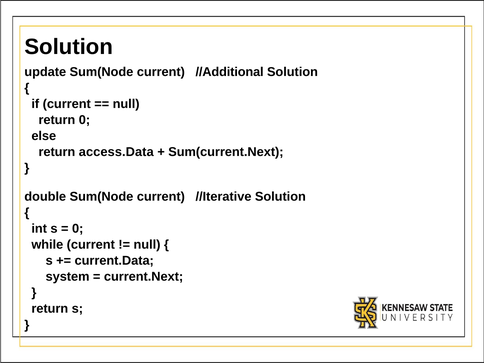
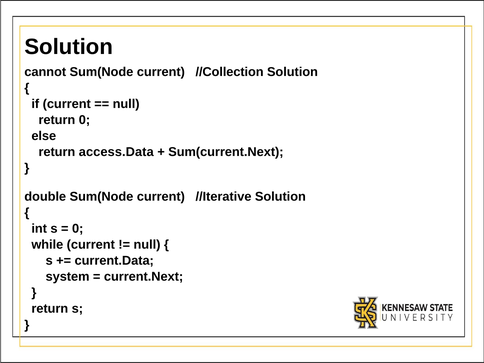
update: update -> cannot (45, 72)
//Additional: //Additional -> //Collection (230, 72)
